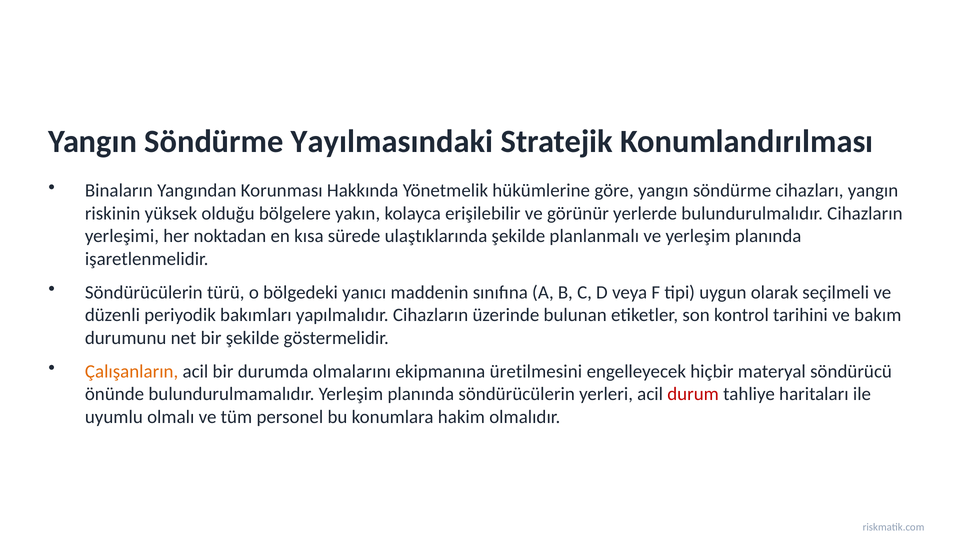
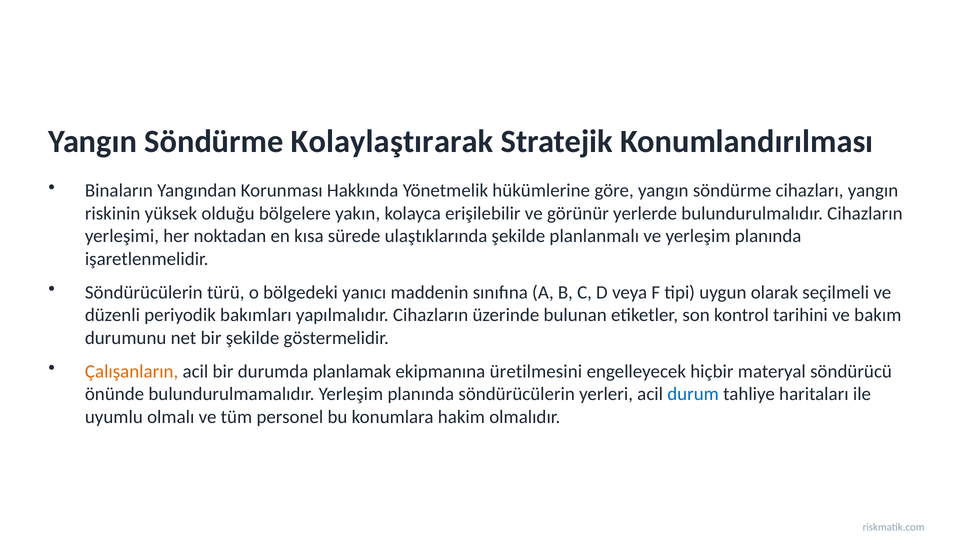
Yayılmasındaki: Yayılmasındaki -> Kolaylaştırarak (392, 142)
olmalarını: olmalarını -> planlamak (352, 372)
durum colour: red -> blue (693, 394)
